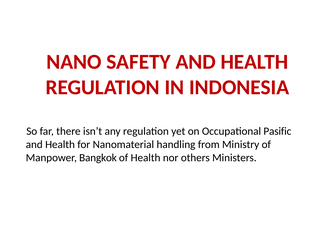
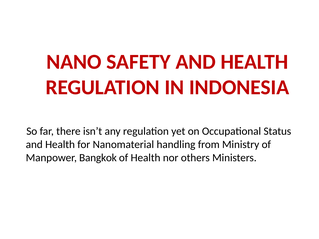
Pasific: Pasific -> Status (277, 131)
